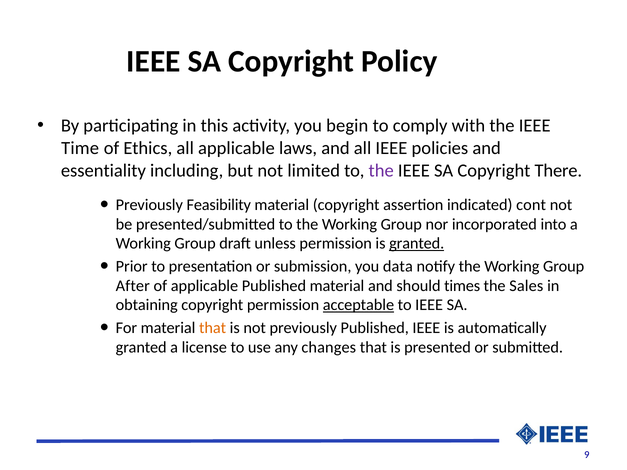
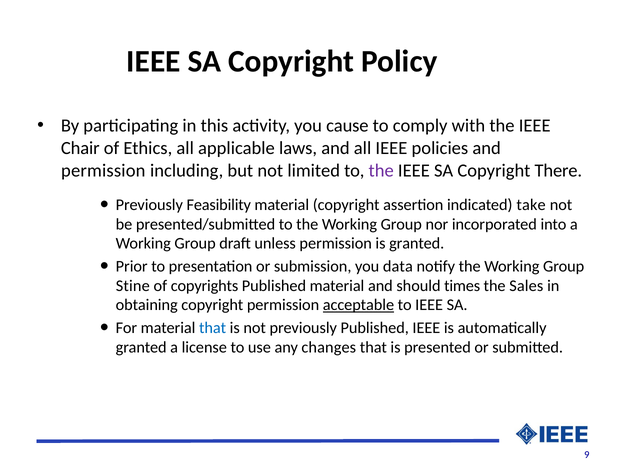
begin: begin -> cause (347, 126)
Time: Time -> Chair (80, 148)
essentiality: essentiality -> permission (103, 171)
cont: cont -> take (531, 205)
granted underline: present -> none (417, 244)
After: After -> Stine (133, 286)
of applicable: applicable -> copyrights (205, 286)
that colour: orange -> blue (213, 328)
